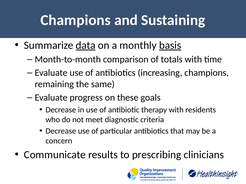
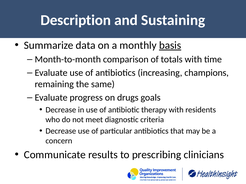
Champions: Champions -> Description (76, 20)
data underline: present -> none (86, 45)
these: these -> drugs (128, 98)
